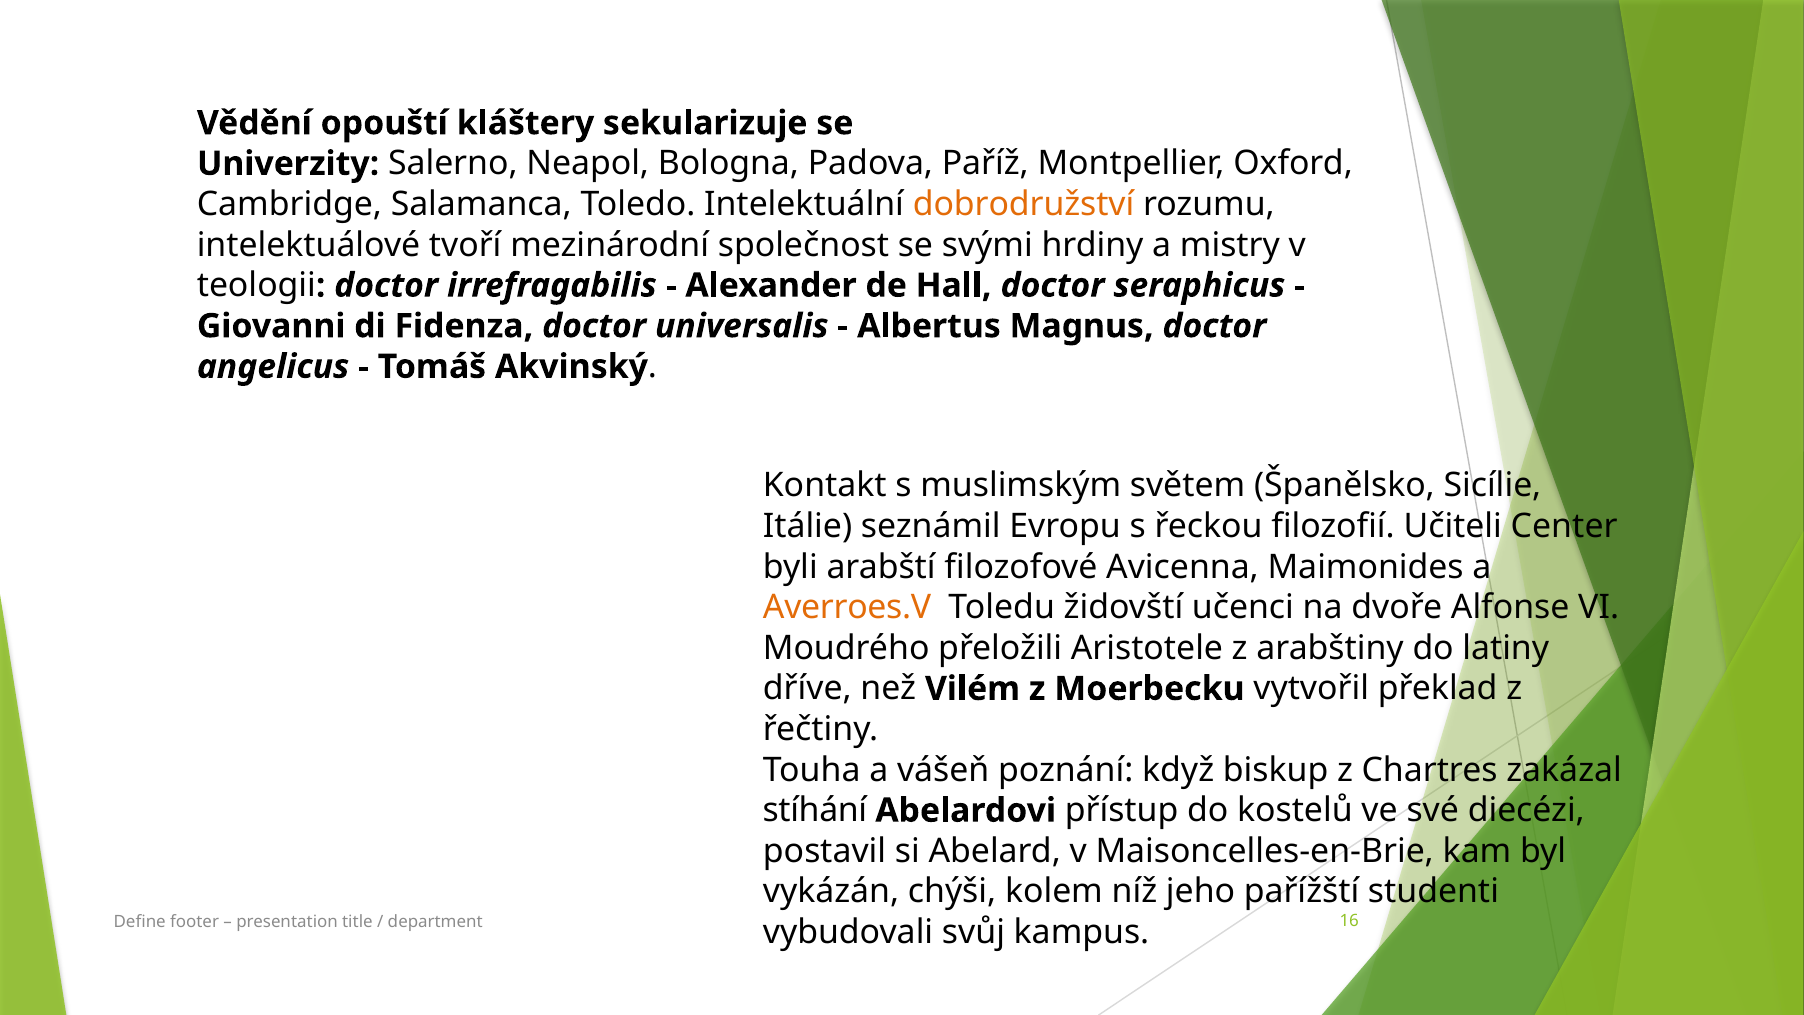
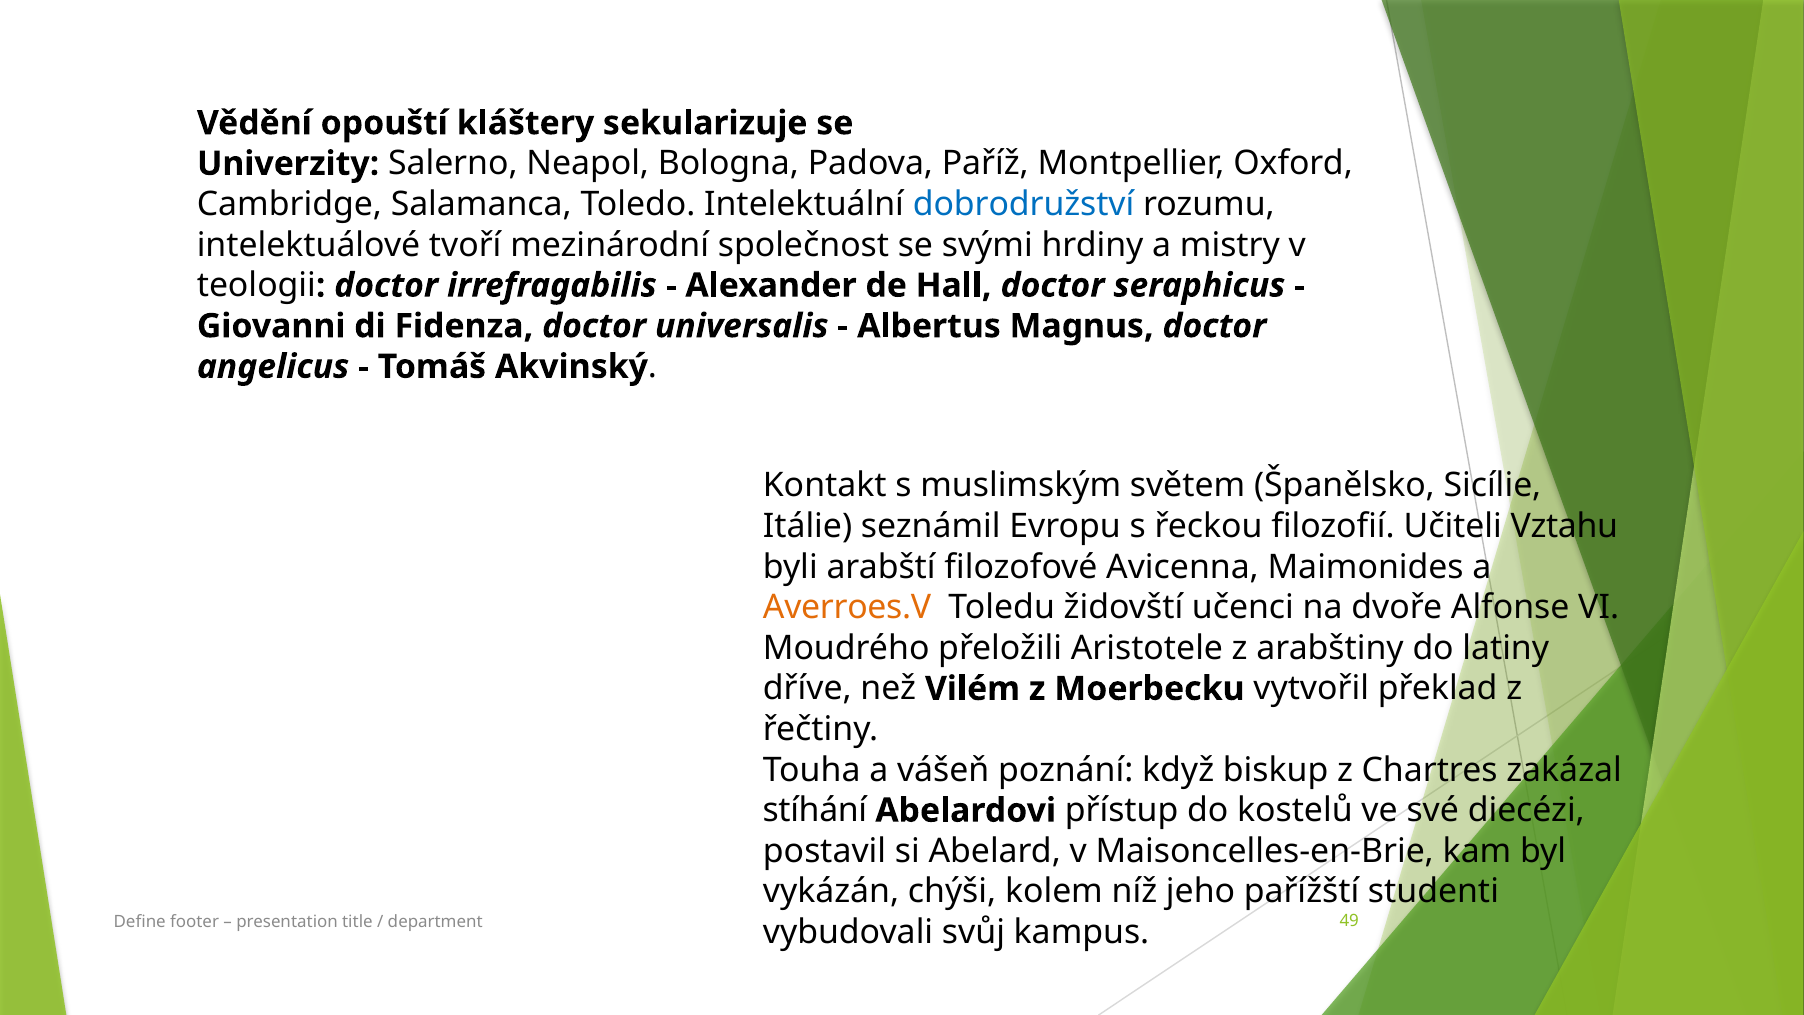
dobrodružství colour: orange -> blue (1024, 204)
Center: Center -> Vztahu (1564, 526)
16: 16 -> 49 (1349, 921)
